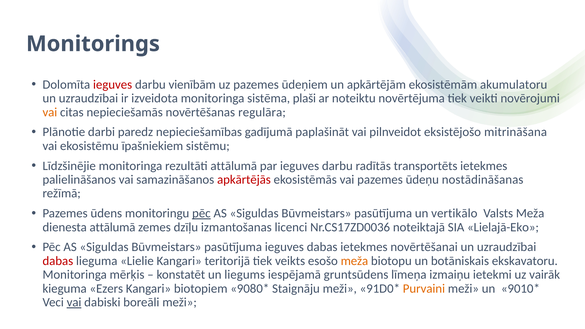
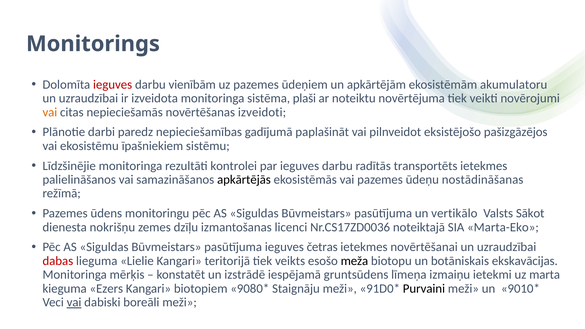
regulāra: regulāra -> izveidoti (262, 112)
mitrināšana: mitrināšana -> pašizgāzējos (516, 132)
rezultāti attālumā: attālumā -> kontrolei (234, 166)
apkārtējās colour: red -> black (244, 180)
pēc underline: present -> none (201, 213)
Valsts Meža: Meža -> Sākot (530, 213)
dienesta attālumā: attālumā -> nokrišņu (112, 227)
Lielajā-Eko: Lielajā-Eko -> Marta-Eko (503, 227)
ieguves dabas: dabas -> četras (322, 247)
meža colour: orange -> black (354, 261)
ekskavatoru: ekskavatoru -> ekskavācijas (525, 261)
liegums: liegums -> izstrādē (245, 275)
vairāk: vairāk -> marta (545, 275)
Purvaini colour: orange -> black (424, 289)
